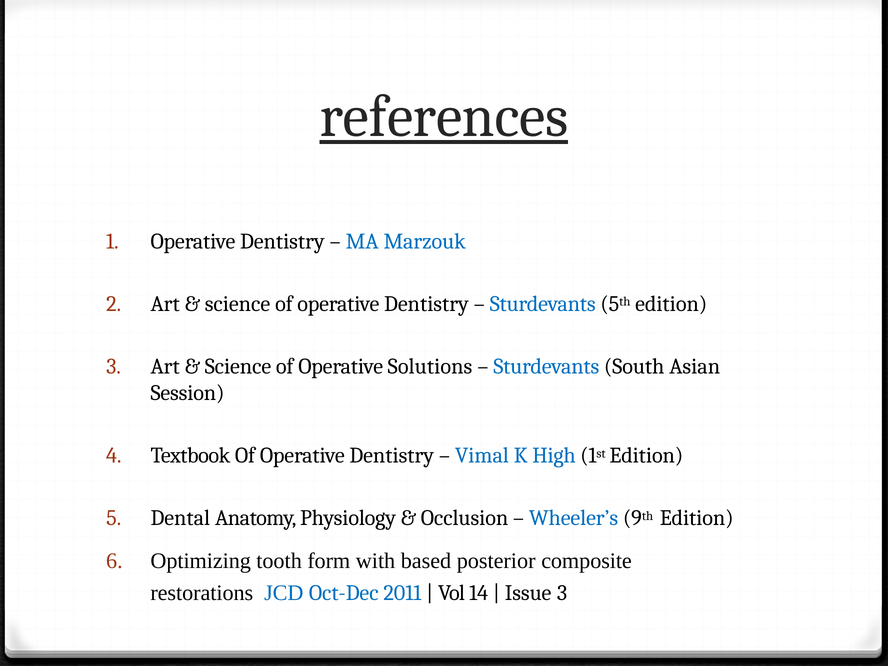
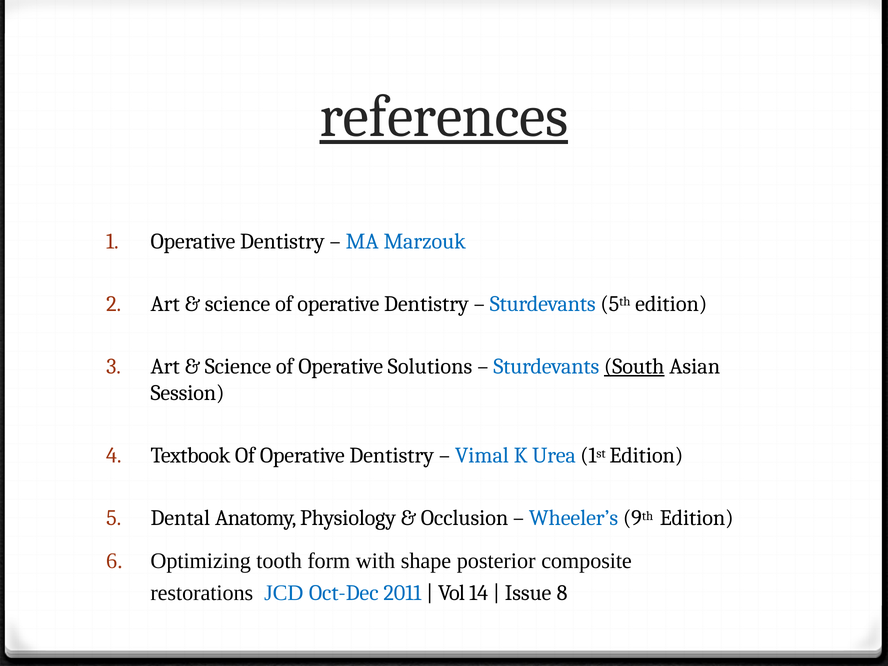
South underline: none -> present (634, 366)
High: High -> Urea (554, 456)
based: based -> shape (426, 561)
Issue 3: 3 -> 8 (562, 593)
